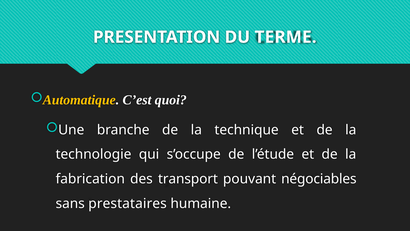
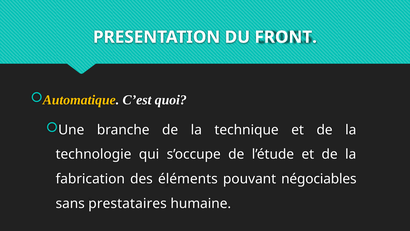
TERME: TERME -> FRONT (286, 37)
transport: transport -> éléments (188, 179)
